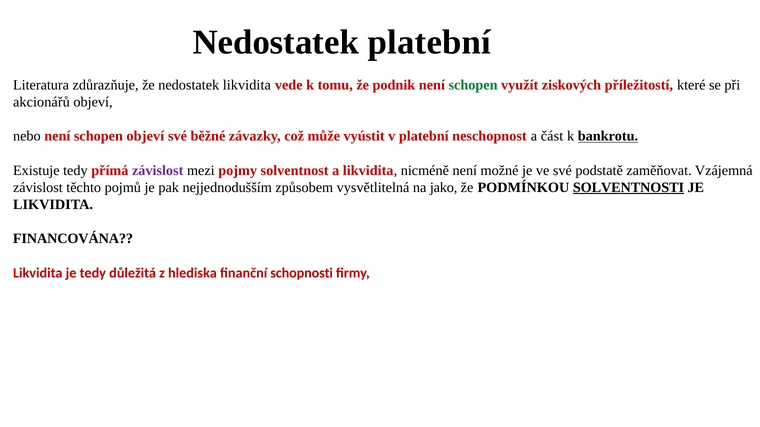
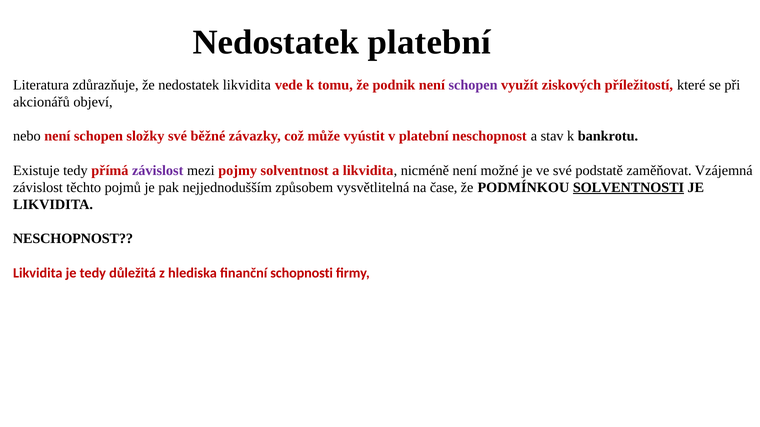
schopen colour: green -> purple (473, 85)
schopen objeví: objeví -> složky (145, 136)
část: část -> stav (552, 136)
bankrotu underline: present -> none (608, 136)
jako: jako -> čase (444, 188)
FINANCOVÁNA: FINANCOVÁNA -> NESCHOPNOST (73, 239)
